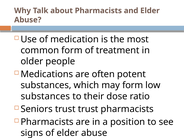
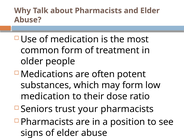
substances: substances -> medication (45, 96)
trust trust: trust -> your (88, 109)
